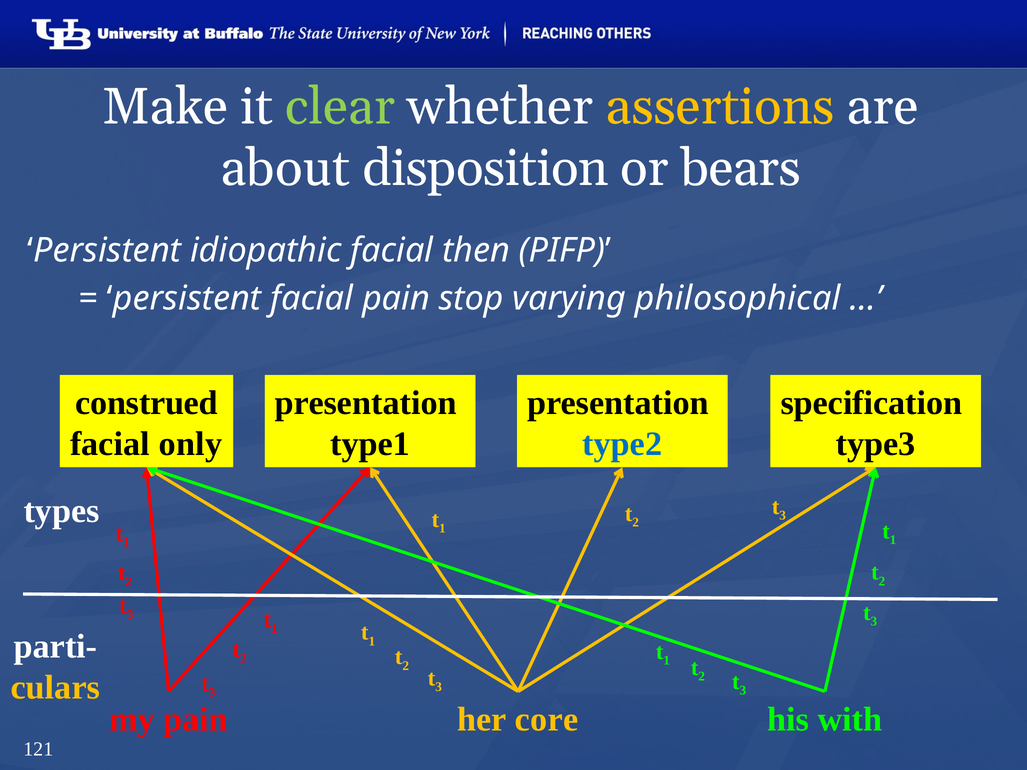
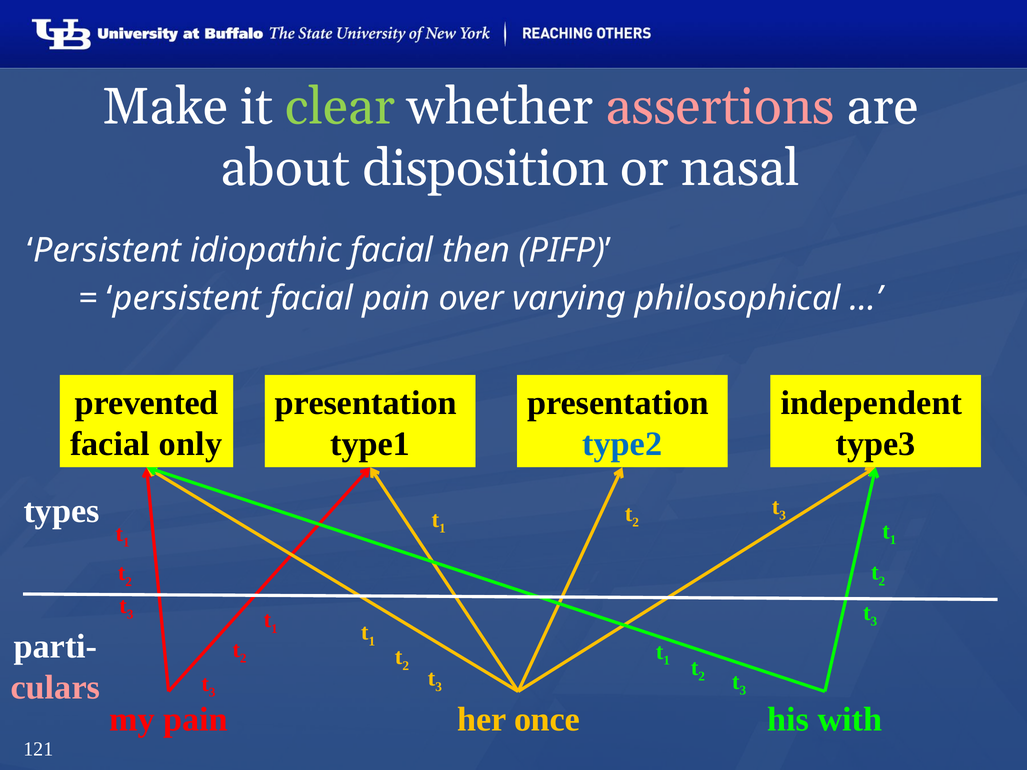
assertions colour: yellow -> pink (720, 107)
bears: bears -> nasal (740, 168)
stop: stop -> over (471, 298)
construed: construed -> prevented (147, 403)
specification: specification -> independent (871, 403)
culars colour: yellow -> pink (55, 688)
core: core -> once (547, 720)
